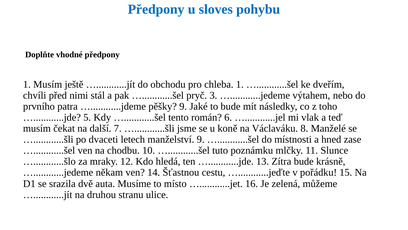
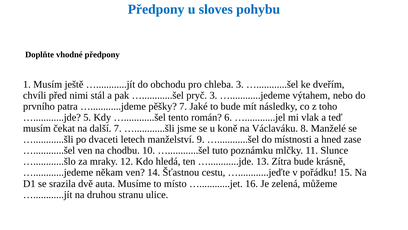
chleba 1: 1 -> 3 (240, 84)
pěšky 9: 9 -> 7 (183, 106)
